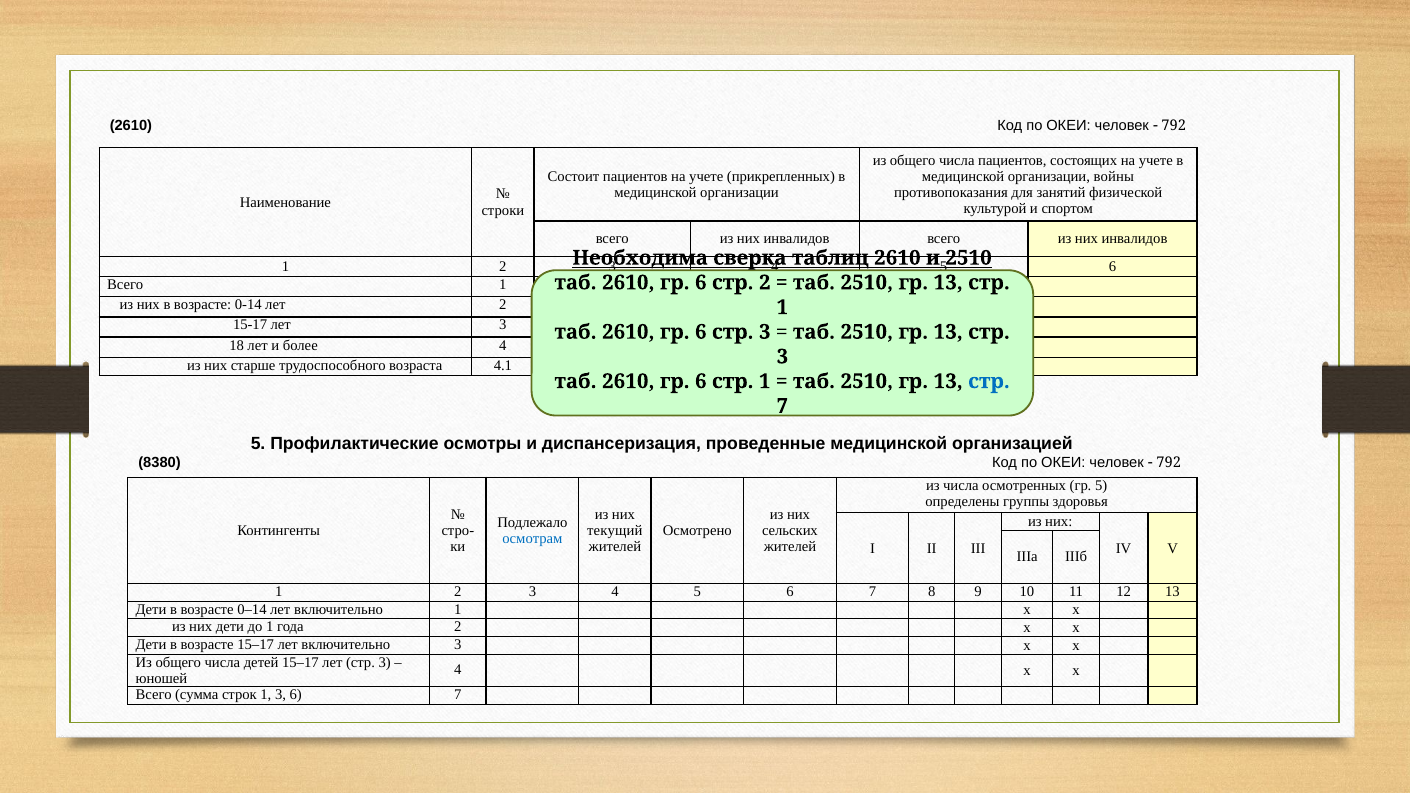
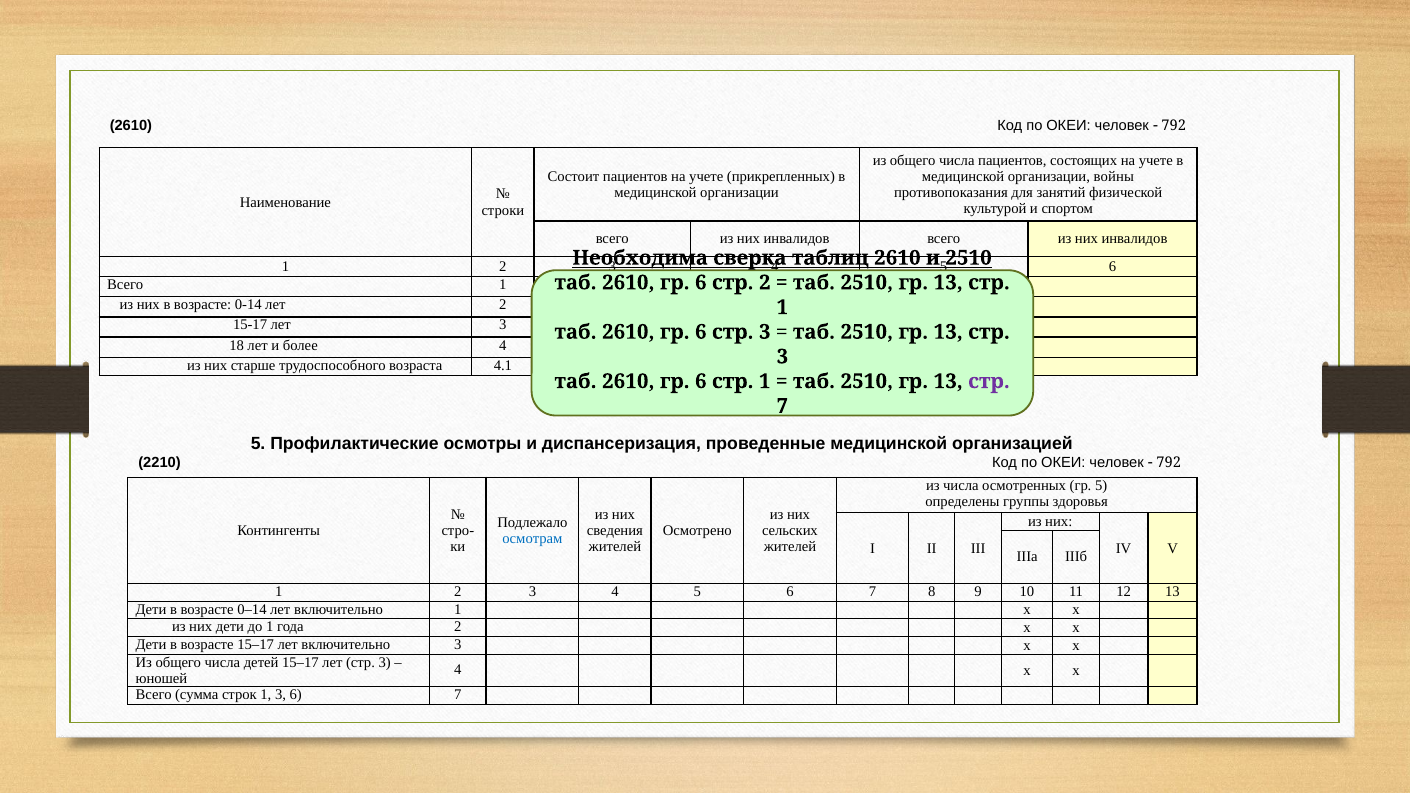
стр colour: blue -> purple (989, 381)
8380: 8380 -> 2210 (160, 463)
текущий: текущий -> сведения (615, 531)
